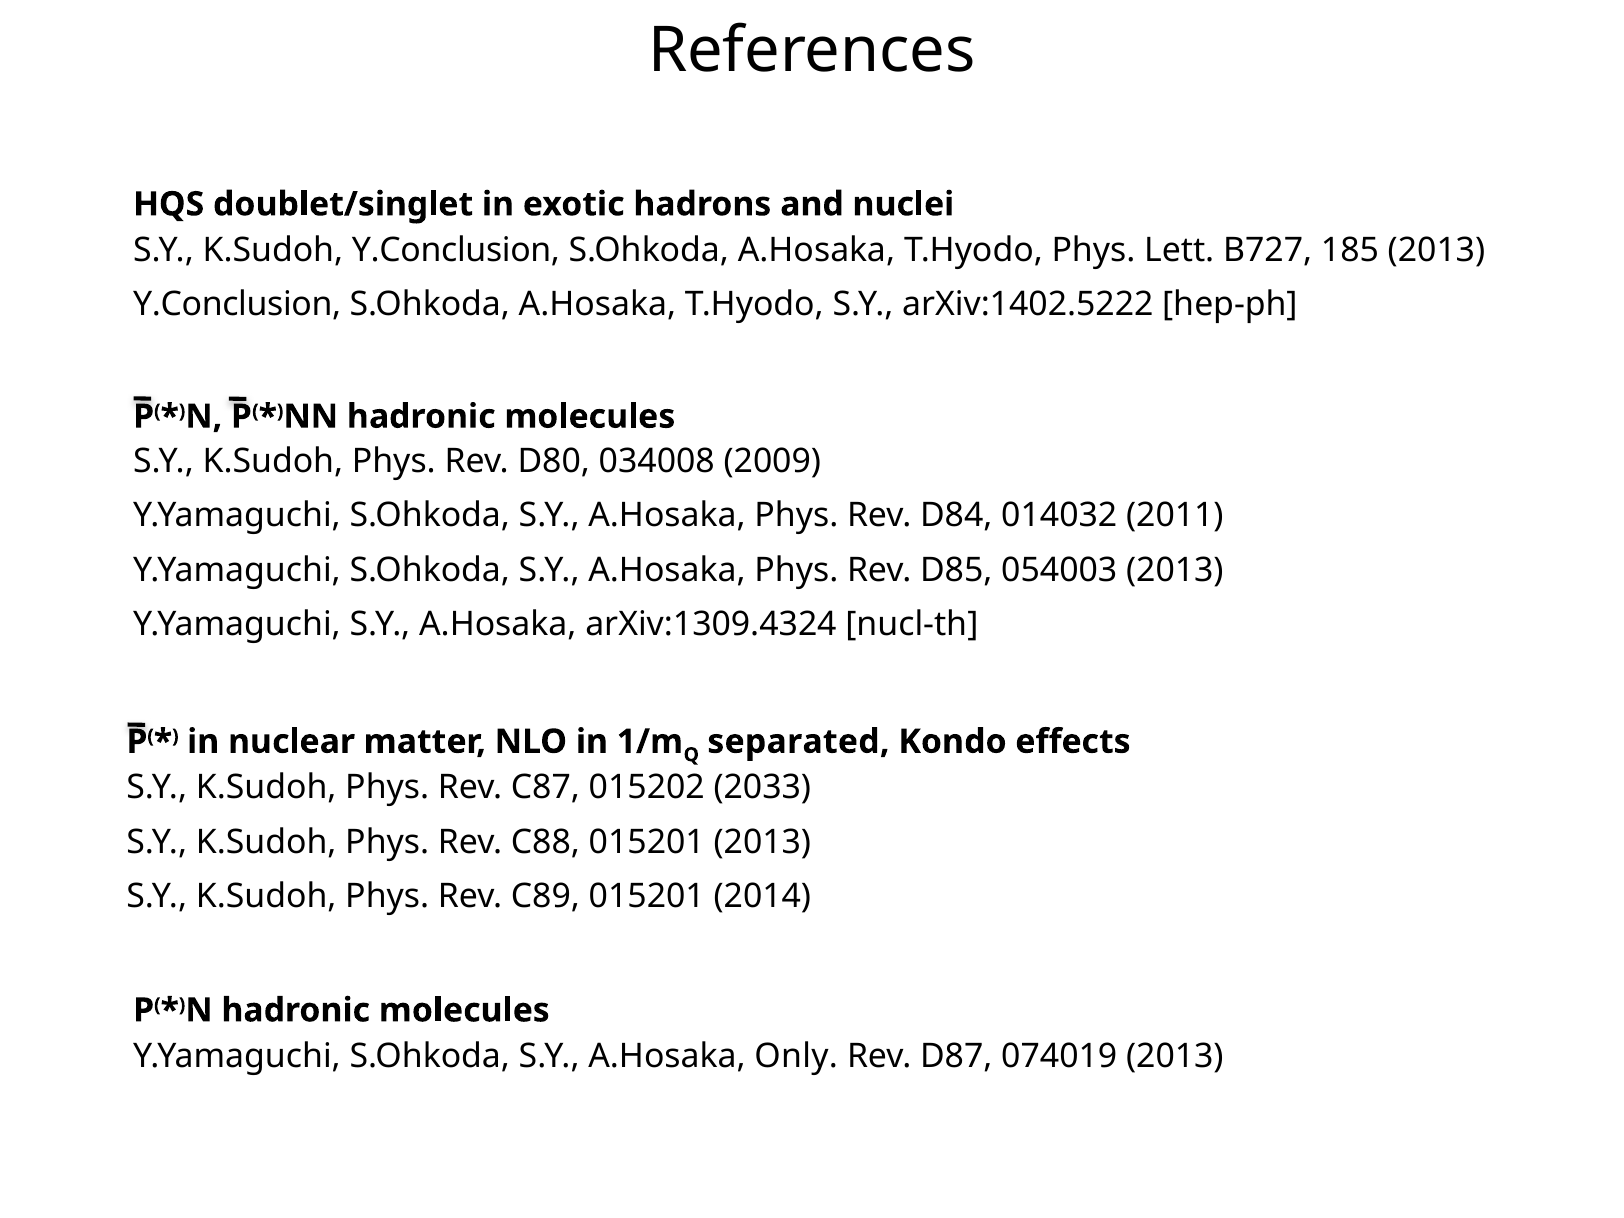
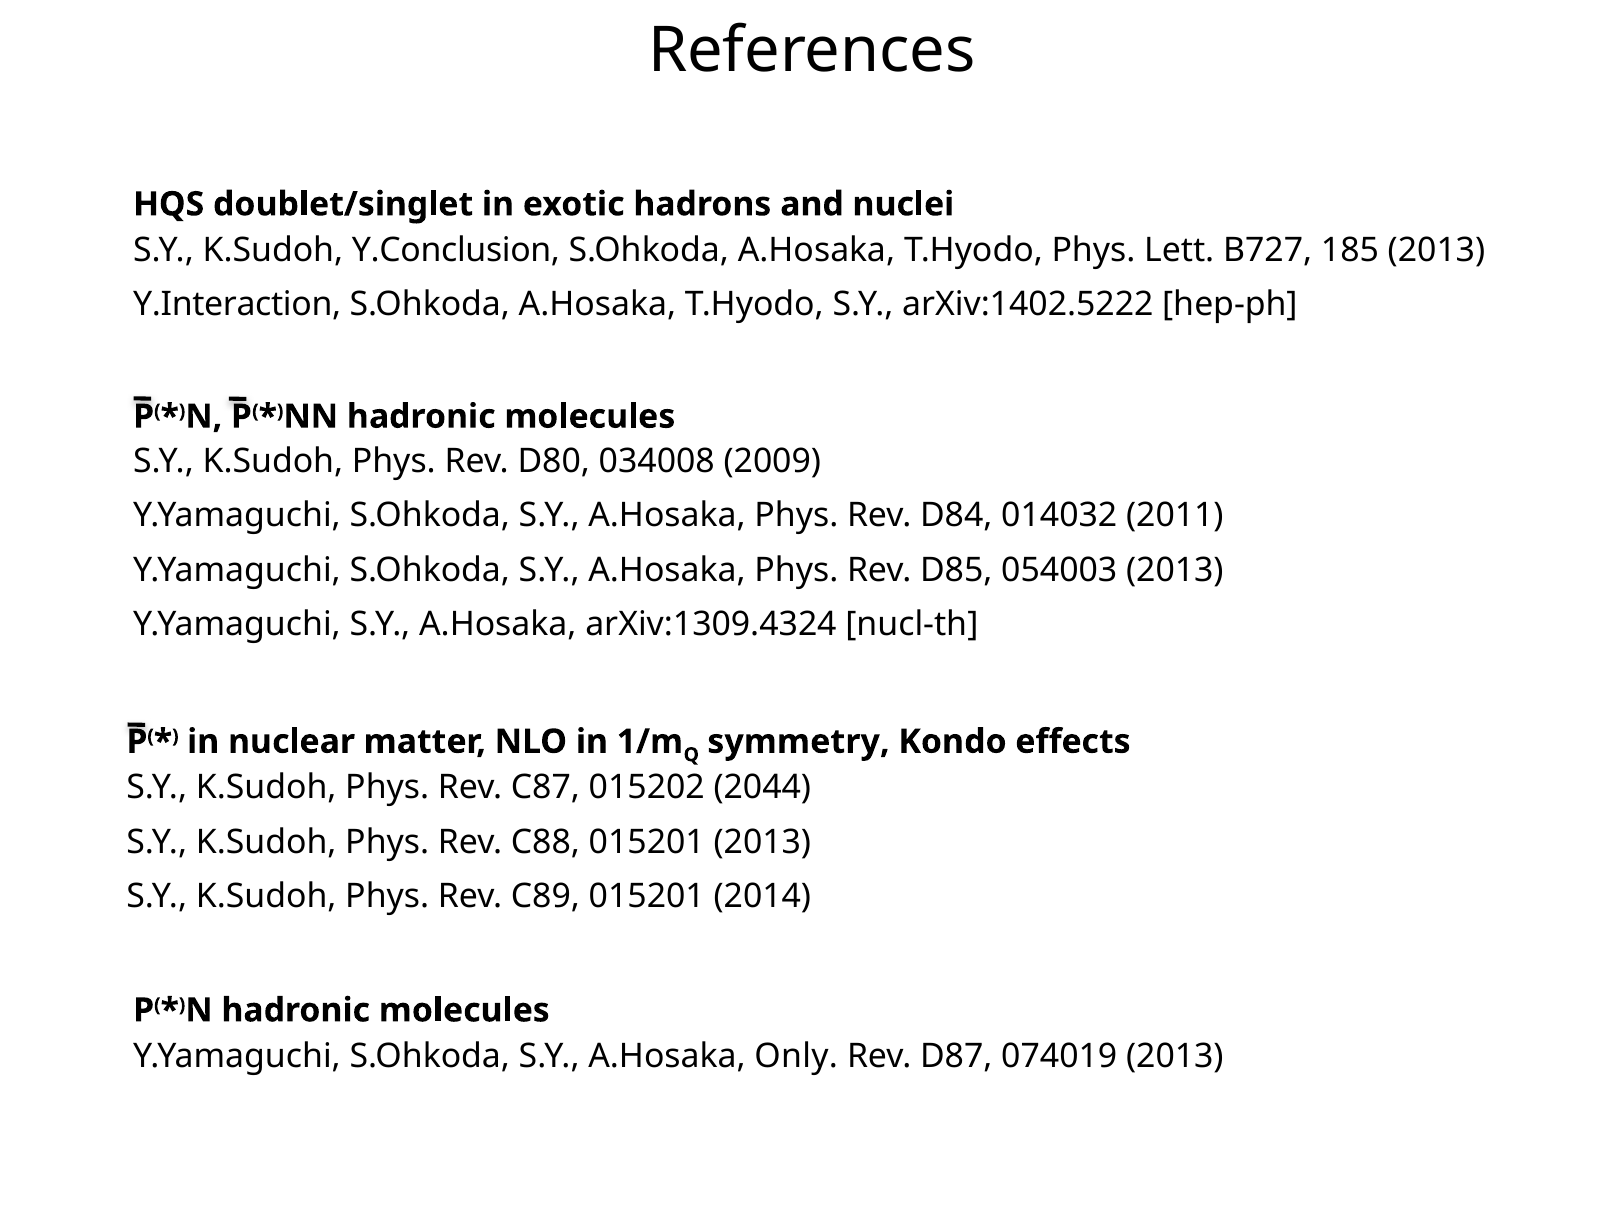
Y.Conclusion: Y.Conclusion -> Y.Interaction (237, 304)
separated: separated -> symmetry (798, 742)
2033: 2033 -> 2044 (762, 788)
